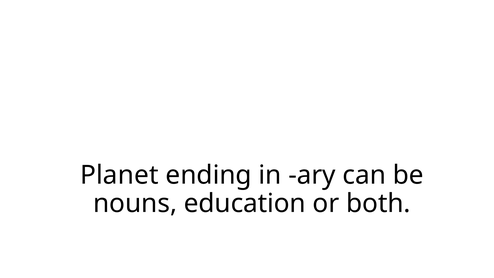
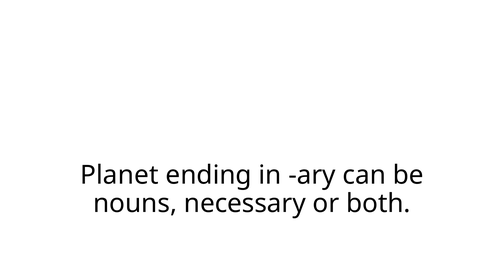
education: education -> necessary (245, 203)
